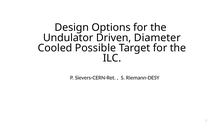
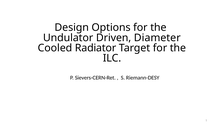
Possible: Possible -> Radiator (96, 48)
